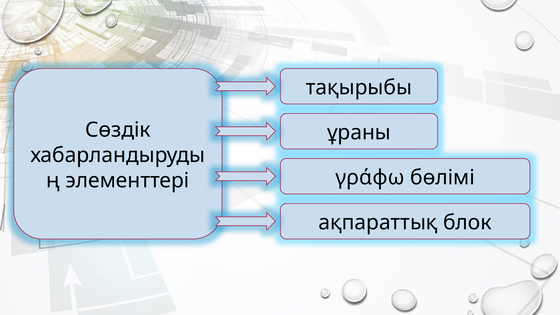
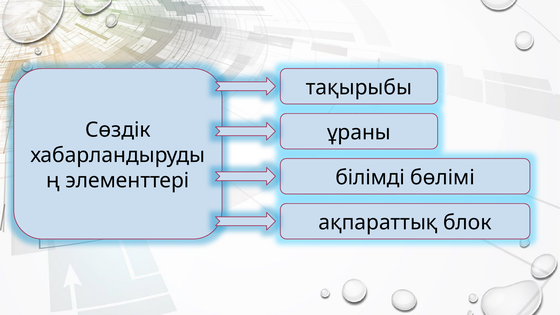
γράφω: γράφω -> білімді (370, 178)
